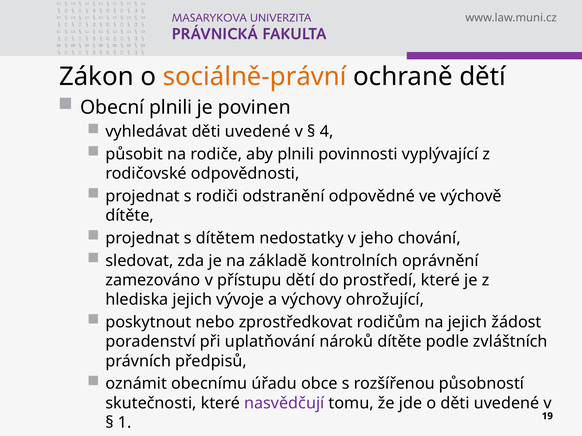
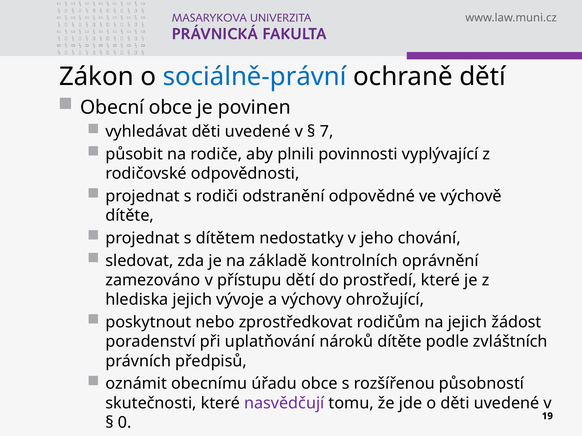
sociálně-právní colour: orange -> blue (255, 77)
Obecní plnili: plnili -> obce (171, 107)
4: 4 -> 7 (327, 132)
1: 1 -> 0 (125, 423)
